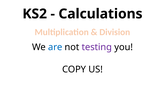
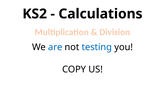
testing colour: purple -> blue (97, 47)
